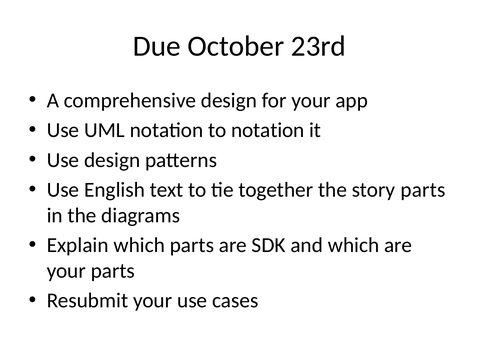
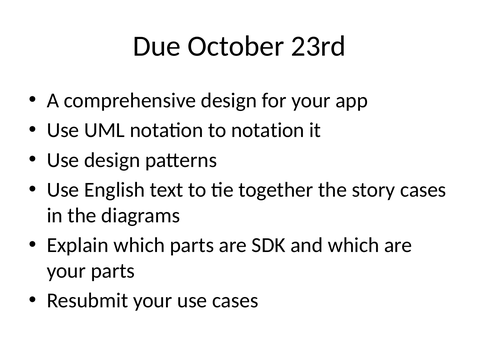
story parts: parts -> cases (423, 190)
